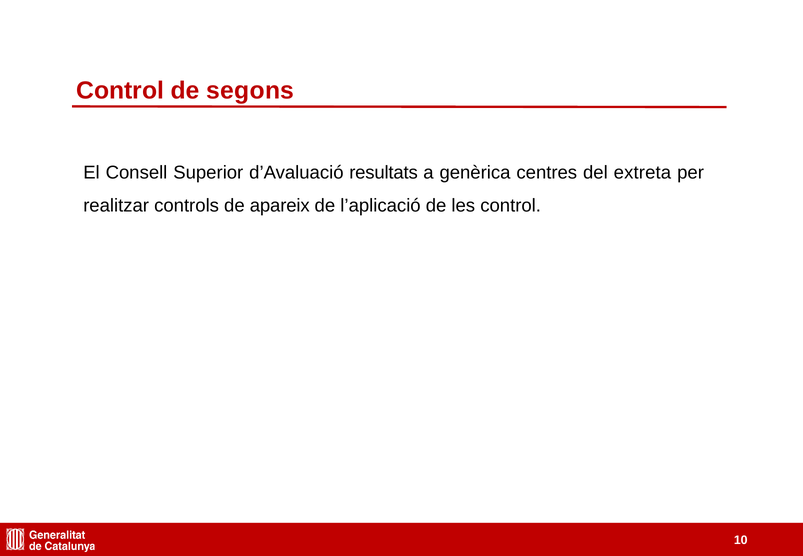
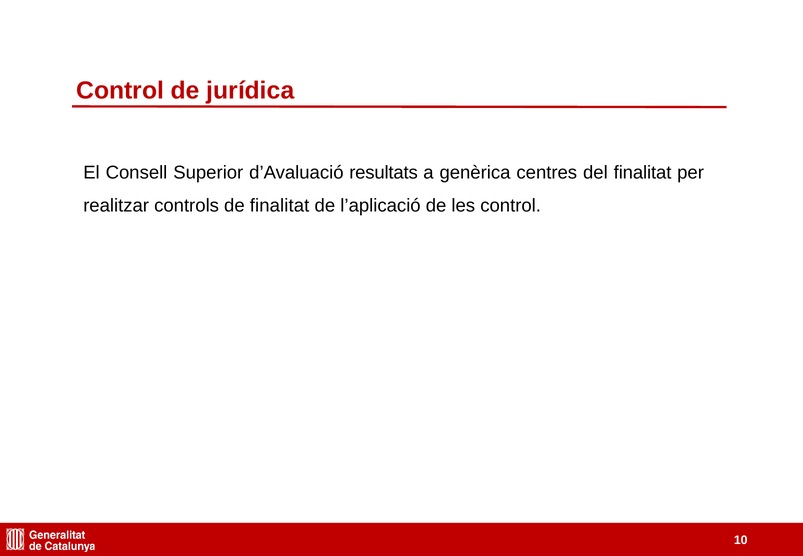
segons: segons -> jurídica (250, 90)
del extreta: extreta -> finalitat (643, 172)
de apareix: apareix -> finalitat (280, 206)
